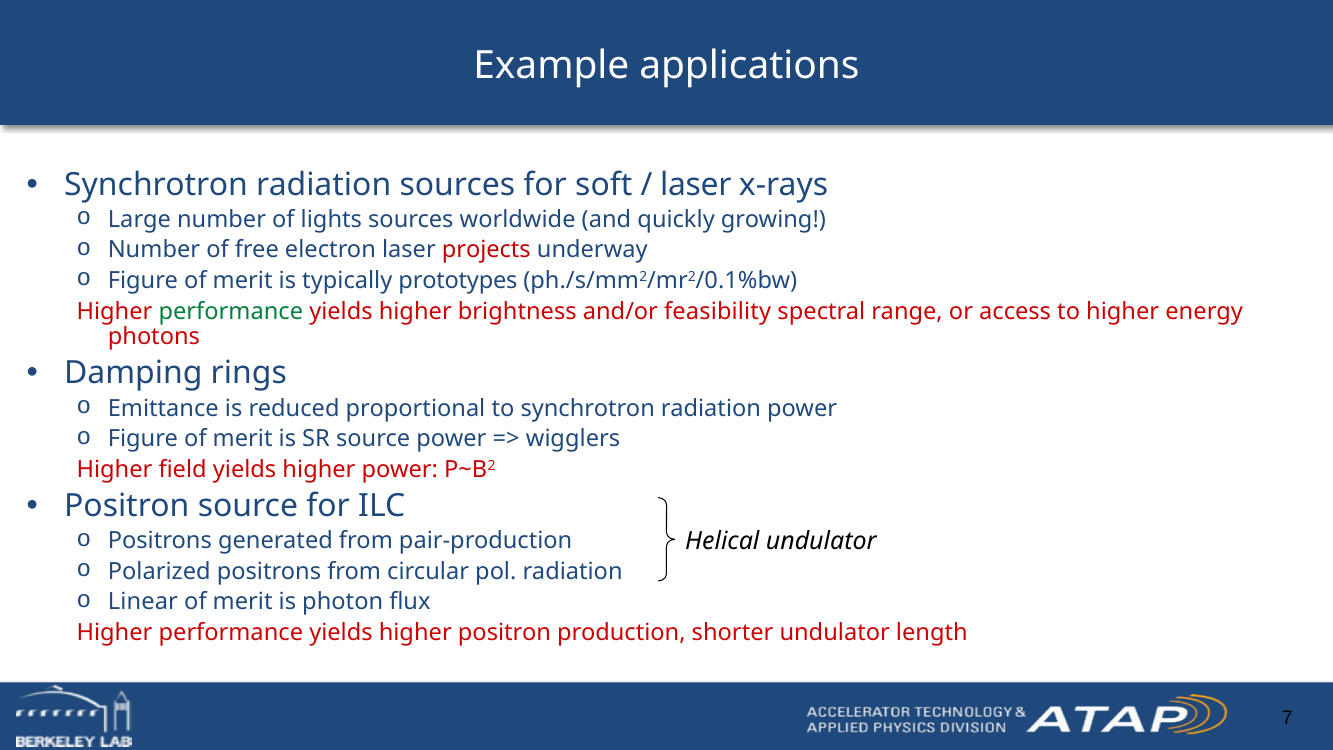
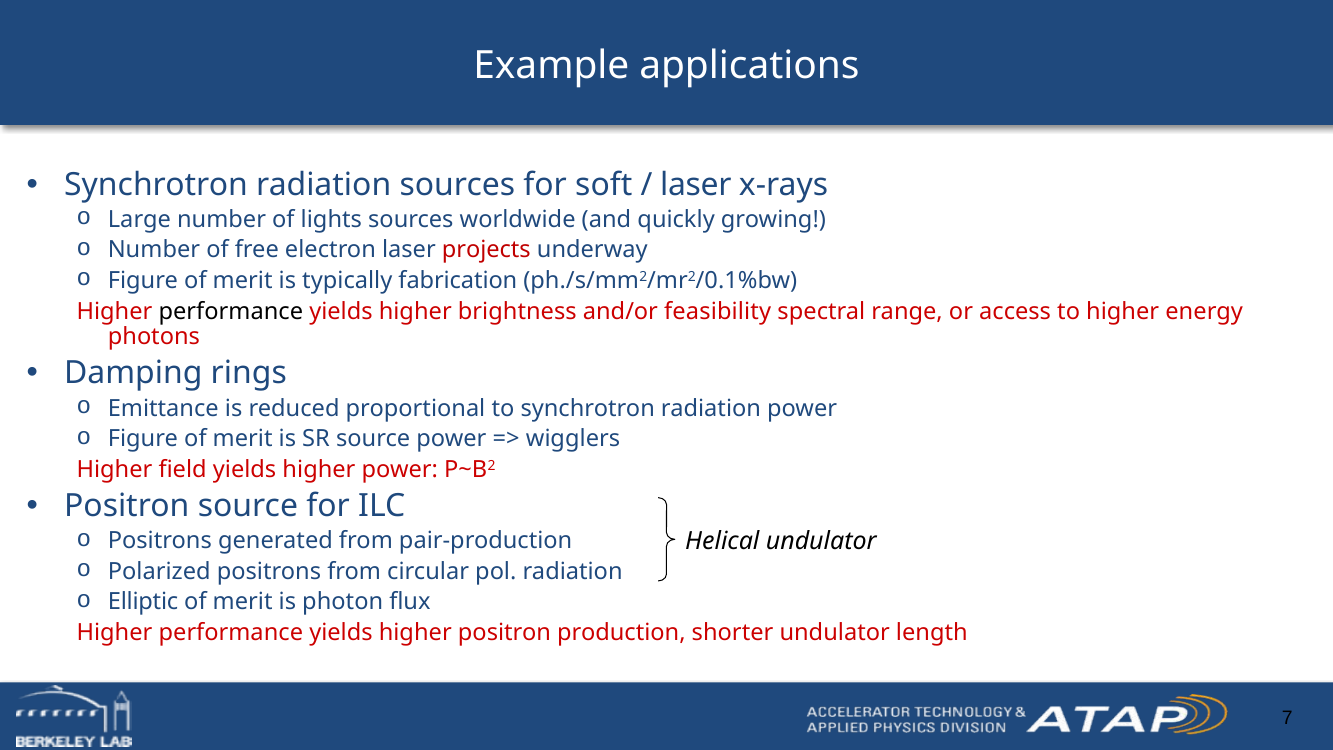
prototypes: prototypes -> fabrication (458, 281)
performance colour: green -> black (231, 311)
Linear: Linear -> Elliptic (143, 602)
